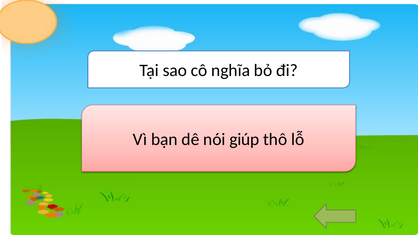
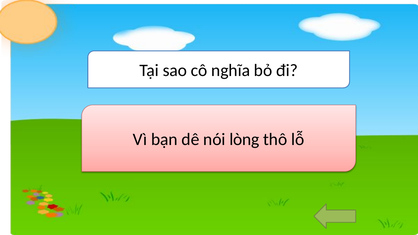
giúp: giúp -> lòng (244, 140)
